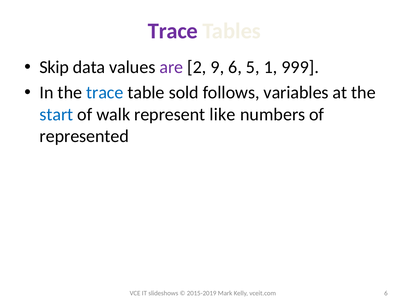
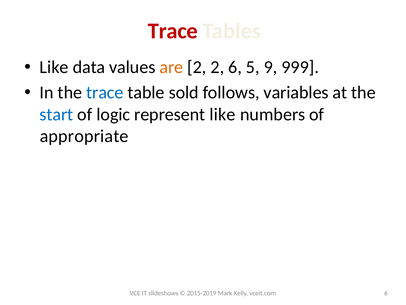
Trace colour: purple -> red (173, 31)
Skip: Skip -> Like (54, 67)
are colour: purple -> orange (171, 67)
2 9: 9 -> 2 (217, 67)
1: 1 -> 9 (271, 67)
walk: walk -> logic (113, 114)
represented: represented -> appropriate (84, 136)
